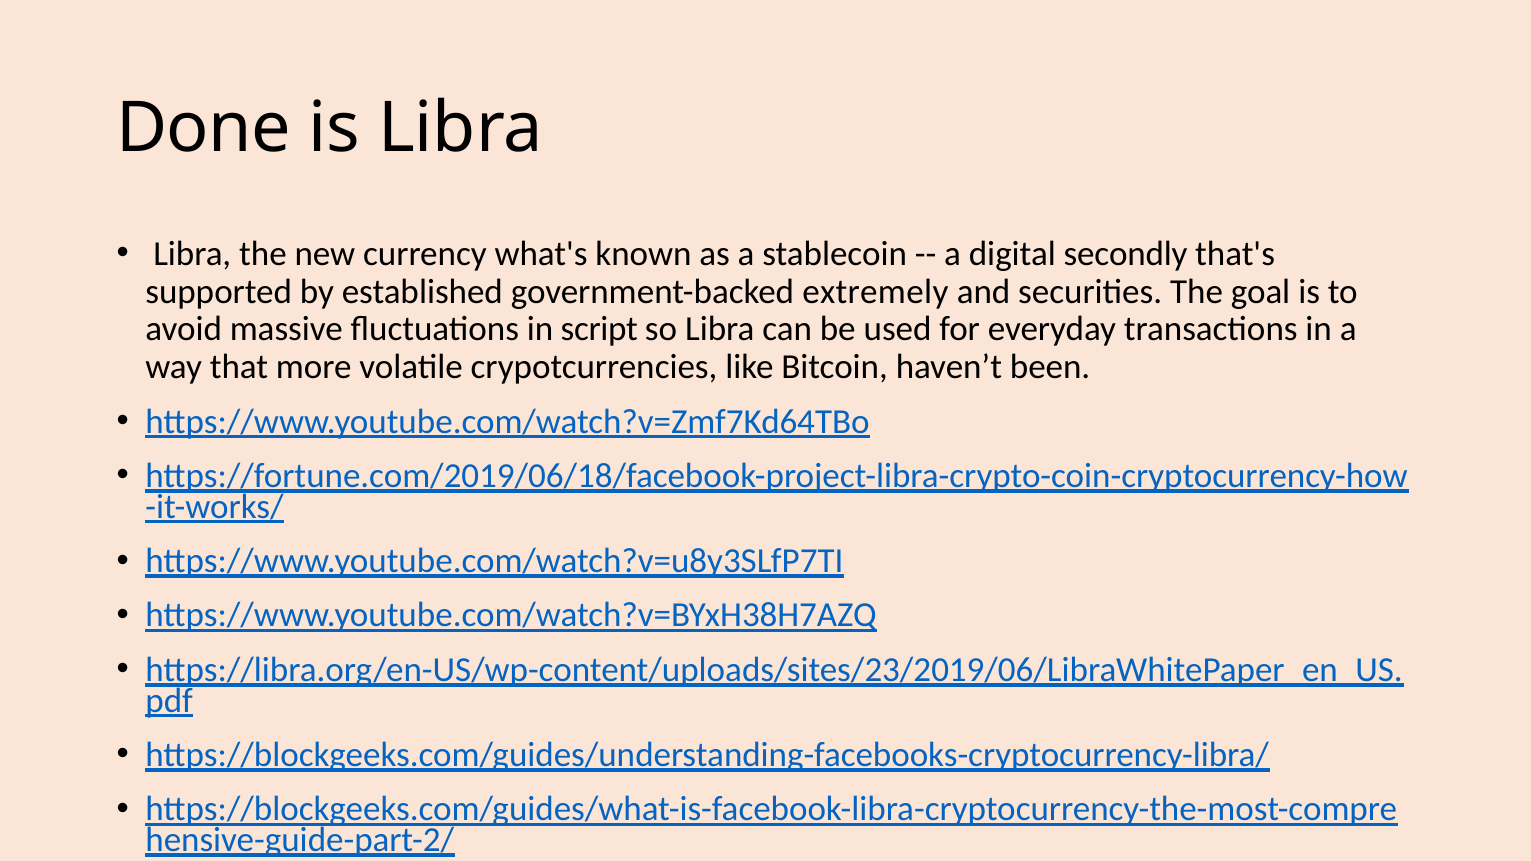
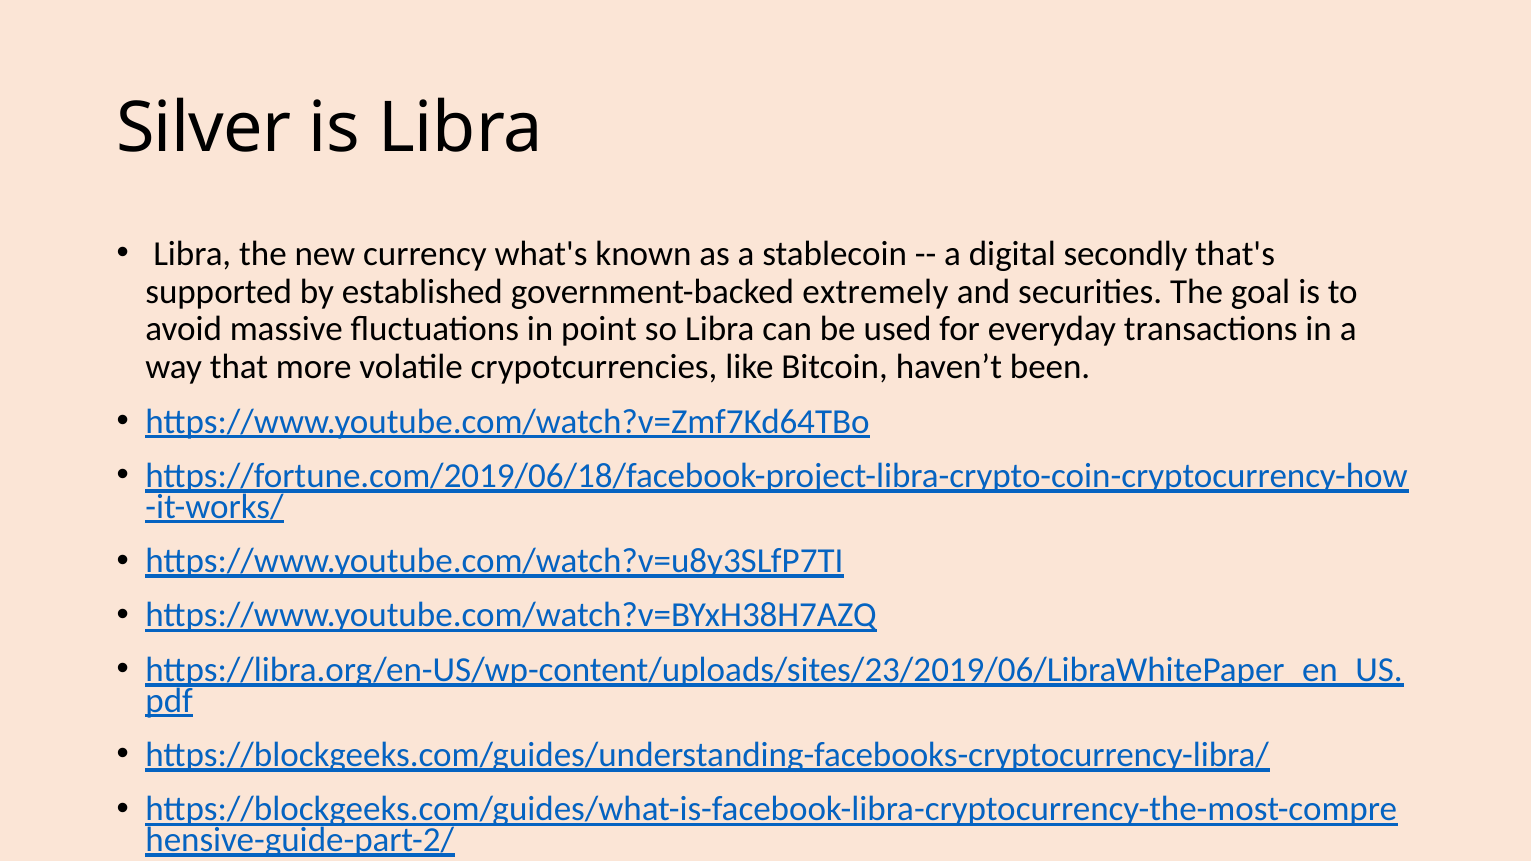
Done: Done -> Silver (204, 129)
script: script -> point (599, 329)
